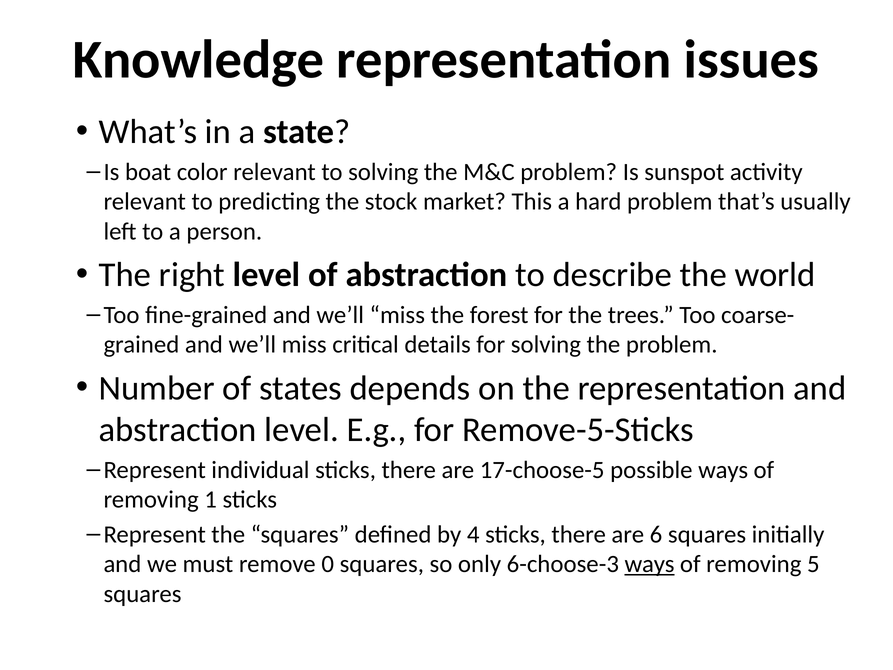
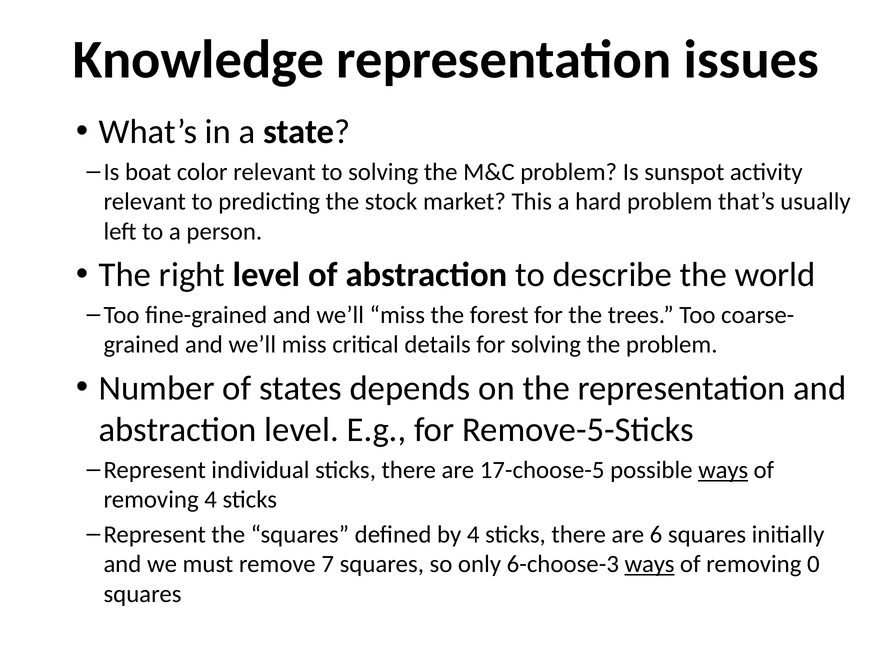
ways underline: none -> present (723, 470)
removing 1: 1 -> 4 (211, 500)
0: 0 -> 7 (328, 564)
5: 5 -> 0 (813, 564)
